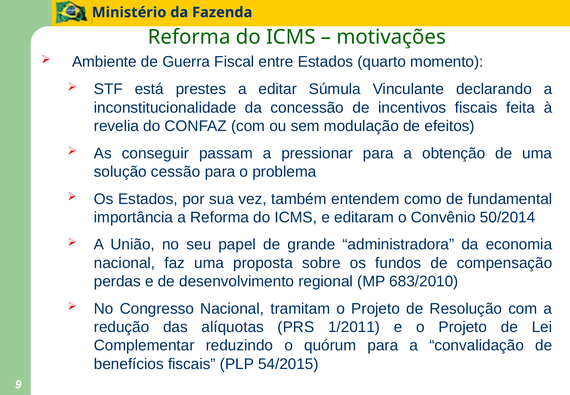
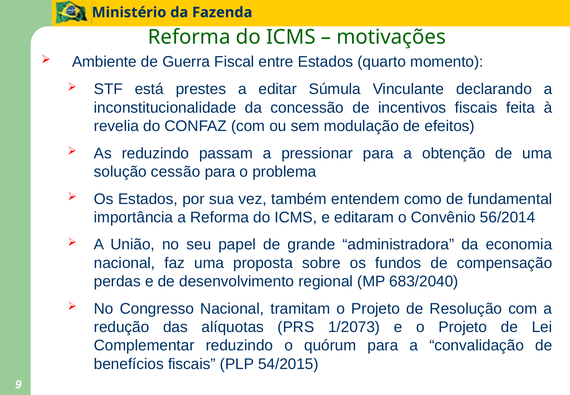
As conseguir: conseguir -> reduzindo (155, 153)
50/2014: 50/2014 -> 56/2014 (508, 217)
683/2010: 683/2010 -> 683/2040 (424, 281)
1/2011: 1/2011 -> 1/2073 (354, 327)
